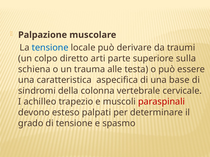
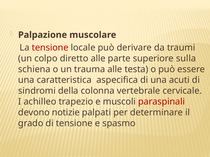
tensione colour: blue -> red (50, 48)
diretto arti: arti -> alle (98, 59)
base: base -> acuti (179, 80)
esteso: esteso -> notizie (66, 113)
